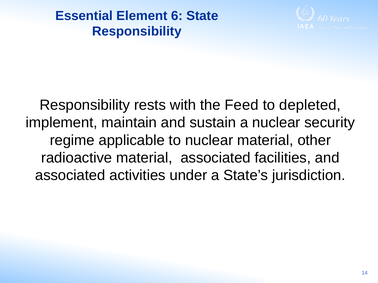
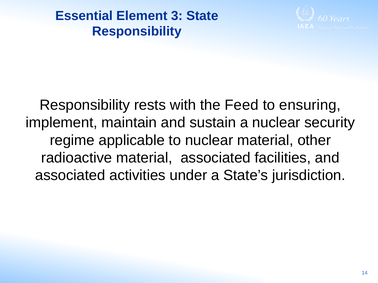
6: 6 -> 3 (177, 16)
depleted: depleted -> ensuring (310, 105)
